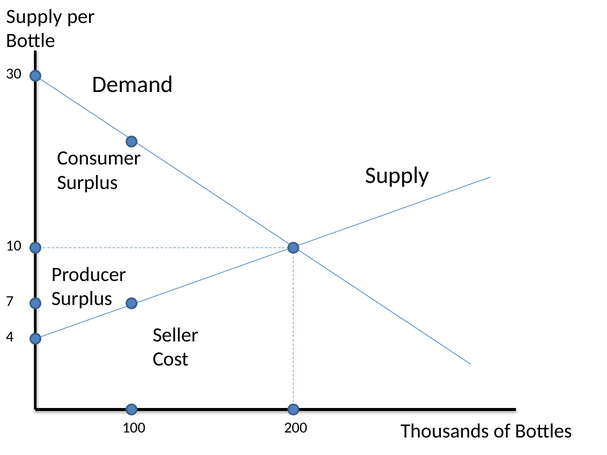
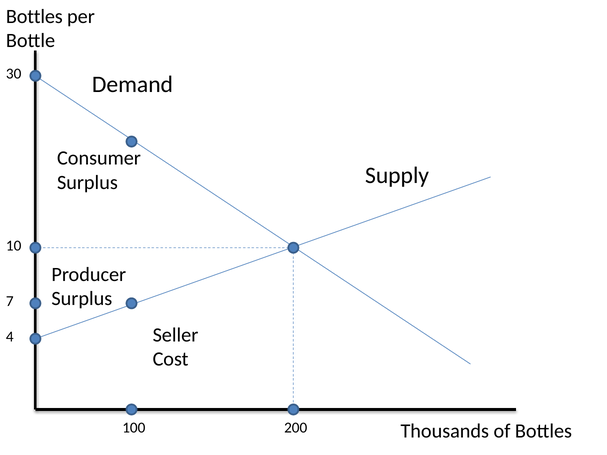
Supply: Supply -> Bottles (34, 17)
